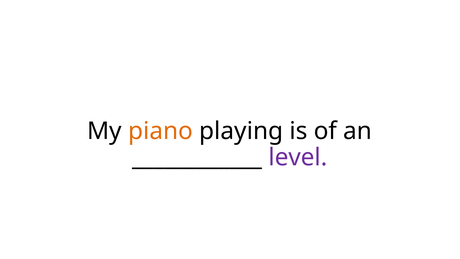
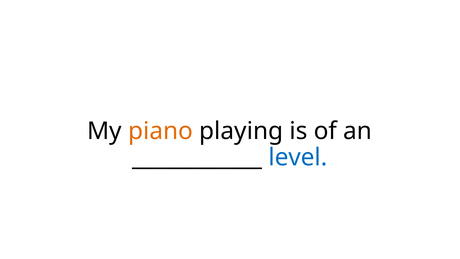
level colour: purple -> blue (298, 157)
